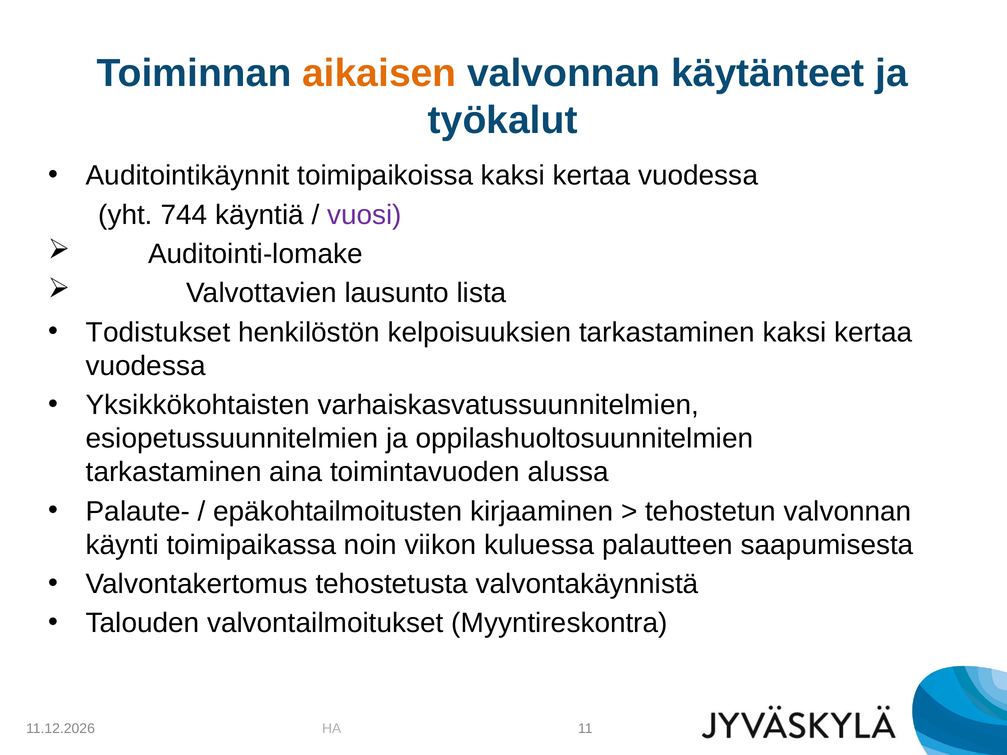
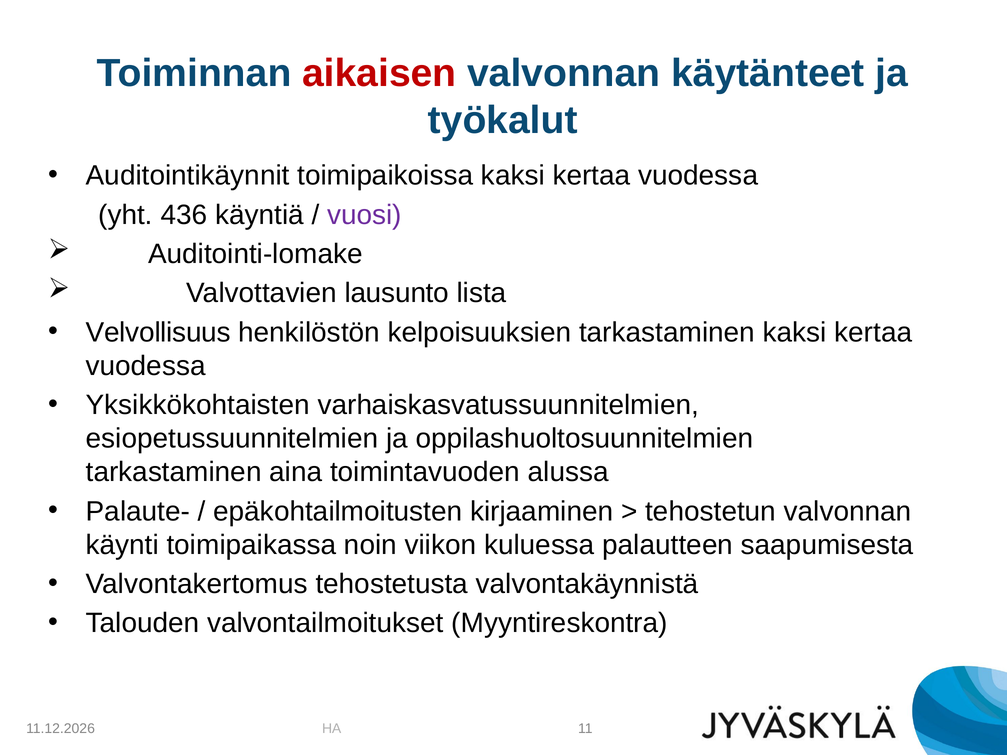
aikaisen colour: orange -> red (379, 74)
744: 744 -> 436 (184, 215)
Todistukset: Todistukset -> Velvollisuus (158, 332)
